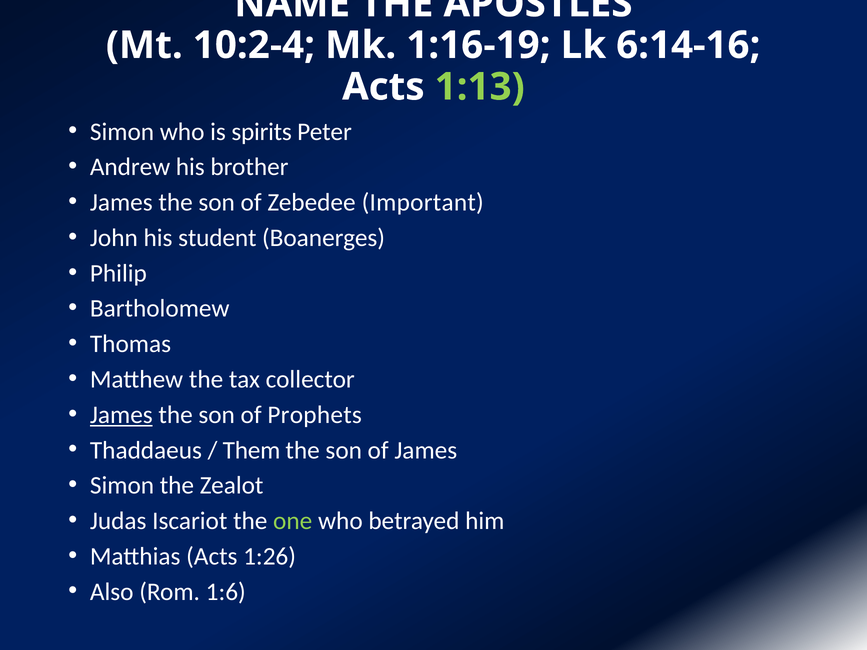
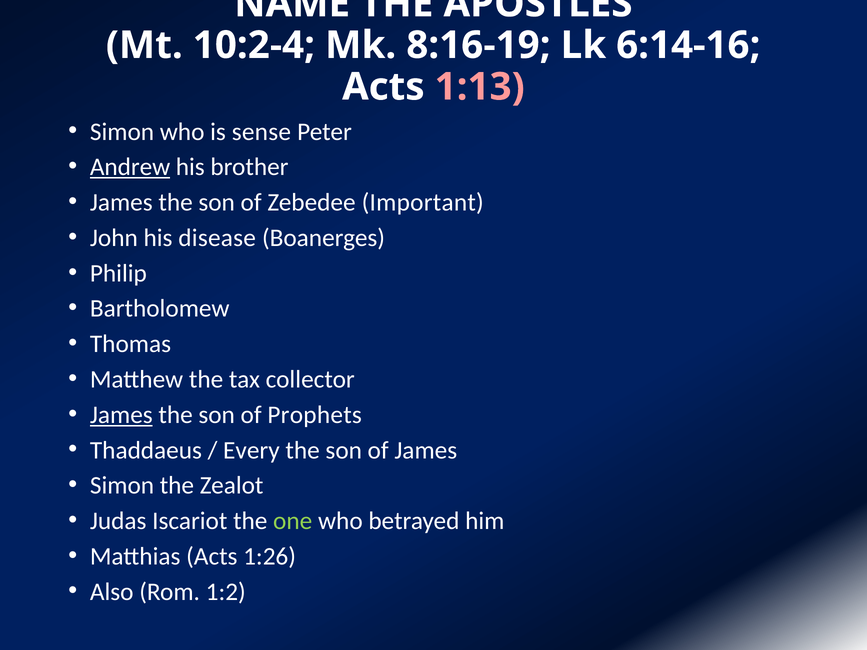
1:16-19: 1:16-19 -> 8:16-19 (478, 45)
1:13 colour: light green -> pink (480, 87)
spirits: spirits -> sense (261, 132)
Andrew underline: none -> present (130, 167)
student: student -> disease (217, 238)
Them: Them -> Every (251, 450)
1:6: 1:6 -> 1:2 (226, 592)
